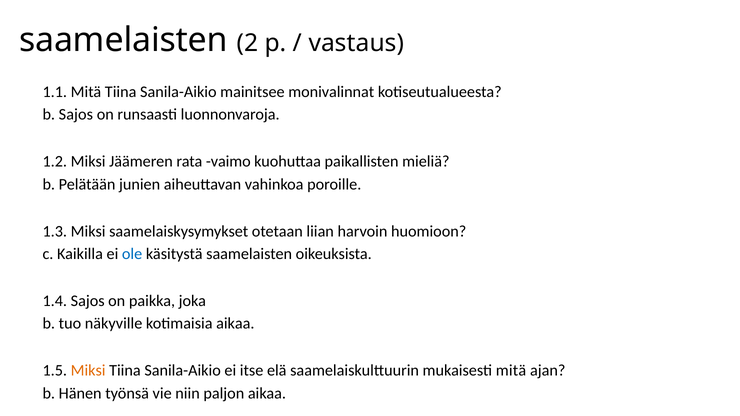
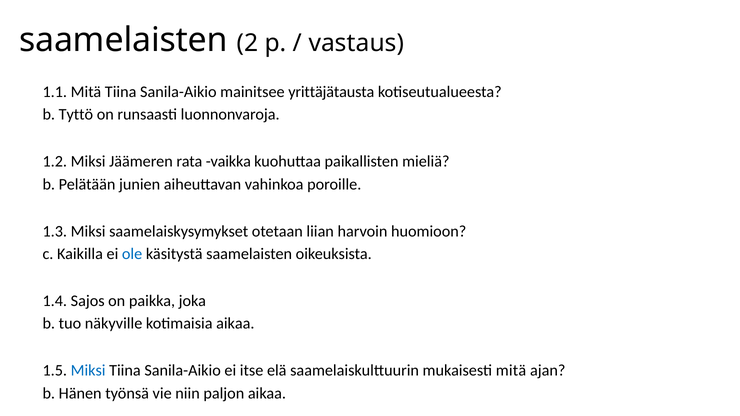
monivalinnat: monivalinnat -> yrittäjätausta (331, 92)
b Sajos: Sajos -> Tyttö (76, 115)
vaimo: vaimo -> vaikka (228, 162)
Miksi colour: orange -> blue (88, 371)
